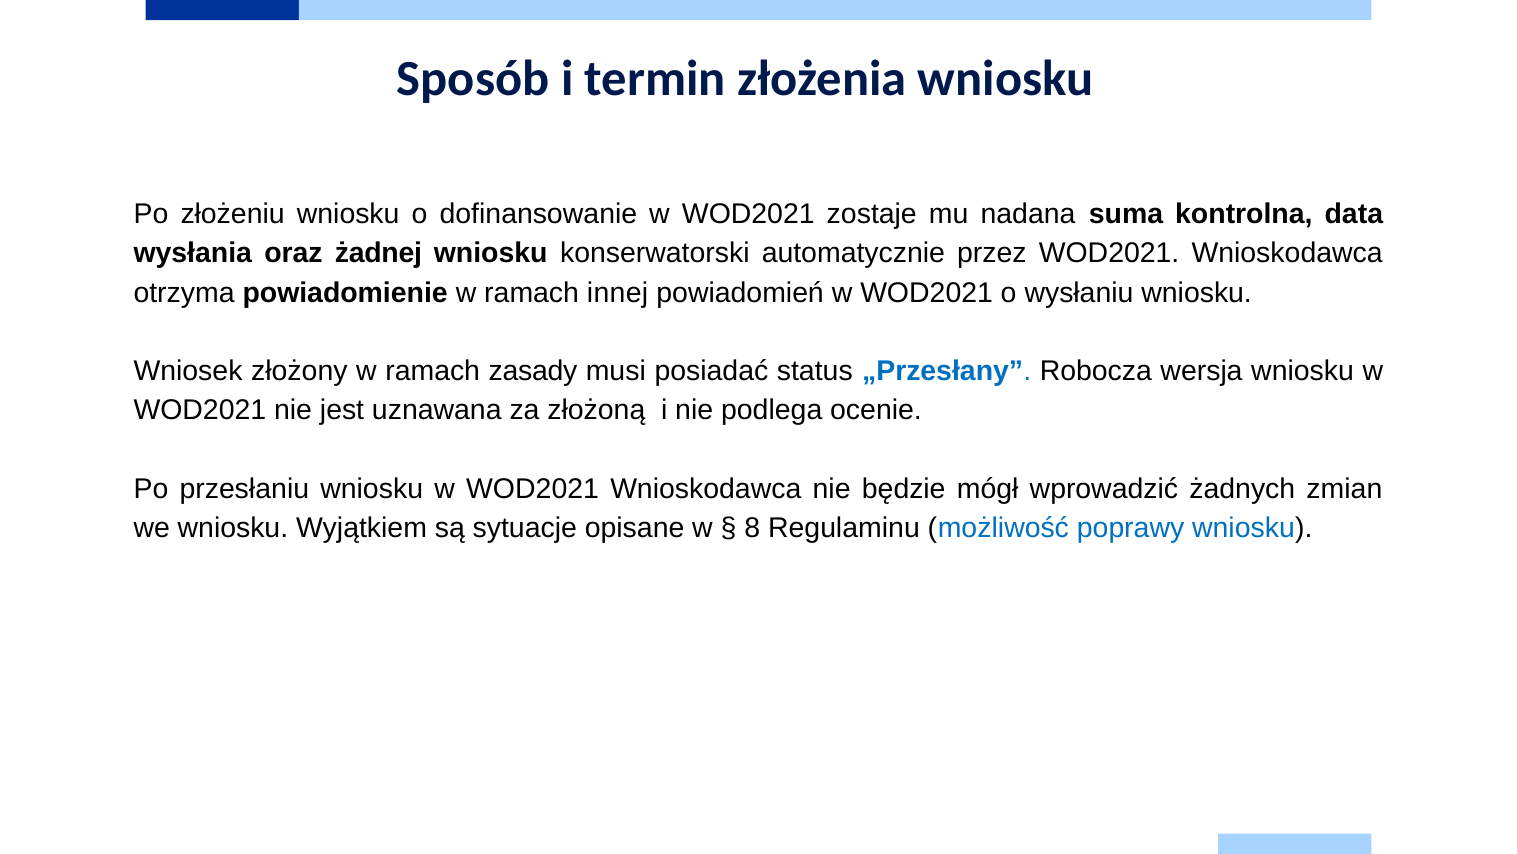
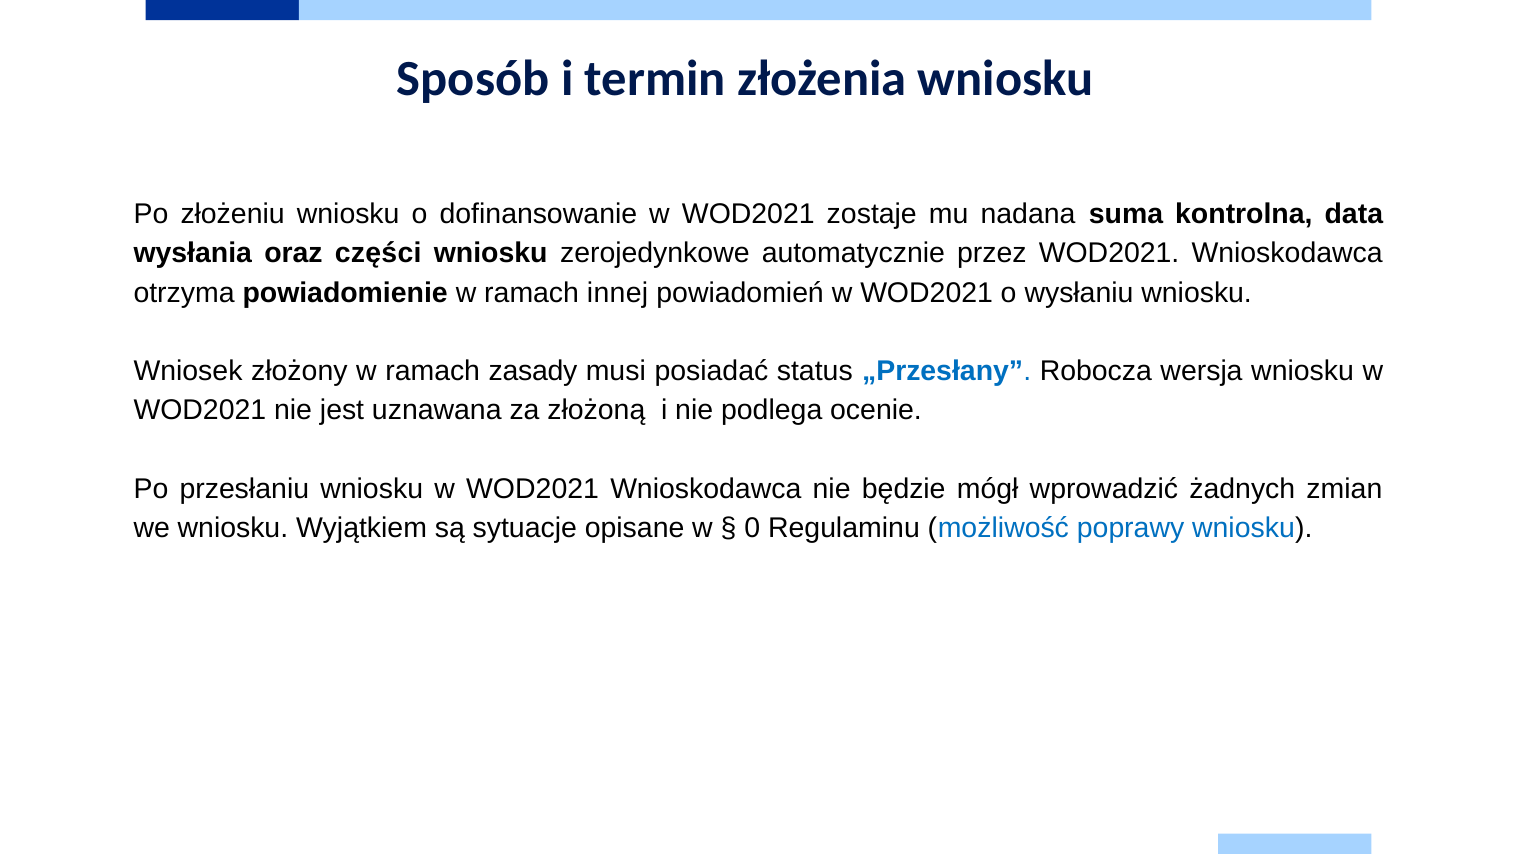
żadnej: żadnej -> części (378, 253)
konserwatorski: konserwatorski -> zerojedynkowe (655, 253)
8: 8 -> 0 (752, 528)
